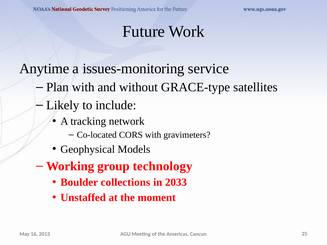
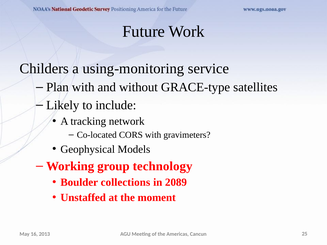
Anytime: Anytime -> Childers (44, 69)
issues-monitoring: issues-monitoring -> using-monitoring (133, 69)
2033: 2033 -> 2089 (176, 182)
